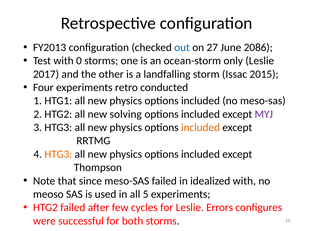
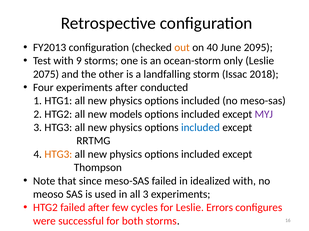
out colour: blue -> orange (182, 48)
27: 27 -> 40 (212, 48)
2086: 2086 -> 2095 (258, 48)
0: 0 -> 9 (79, 61)
2017: 2017 -> 2075 (46, 74)
2015: 2015 -> 2018 (264, 74)
experiments retro: retro -> after (126, 88)
solving: solving -> models (126, 115)
included colour: orange -> blue (200, 128)
all 5: 5 -> 3 (146, 195)
